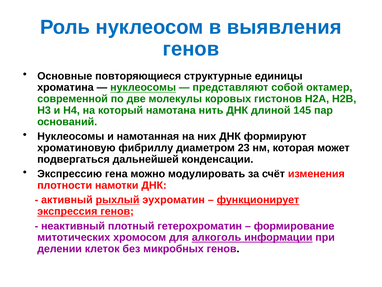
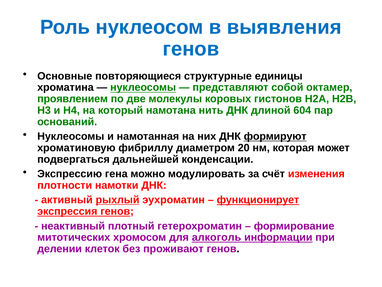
современной: современной -> проявлением (73, 99)
145: 145 -> 604 (302, 110)
формируют underline: none -> present (275, 136)
23: 23 -> 20 (244, 148)
микробных: микробных -> проживают (173, 249)
